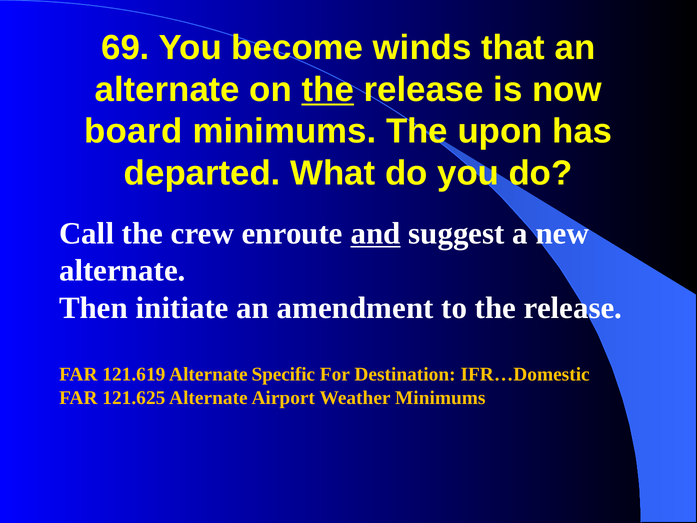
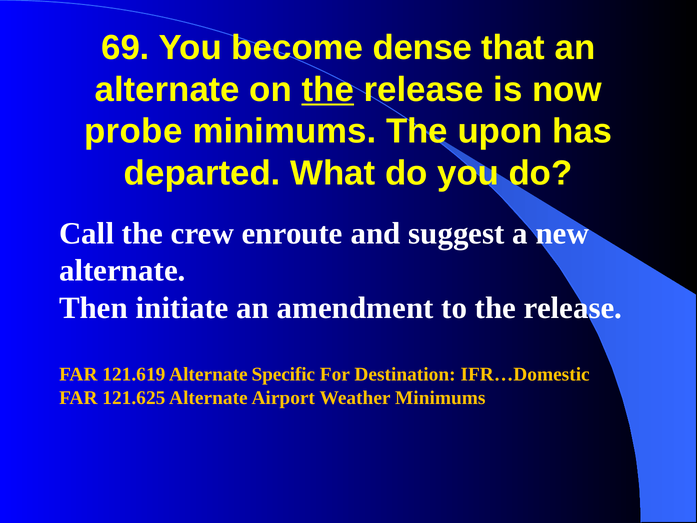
winds: winds -> dense (422, 48)
board: board -> probe (133, 131)
and underline: present -> none (376, 233)
